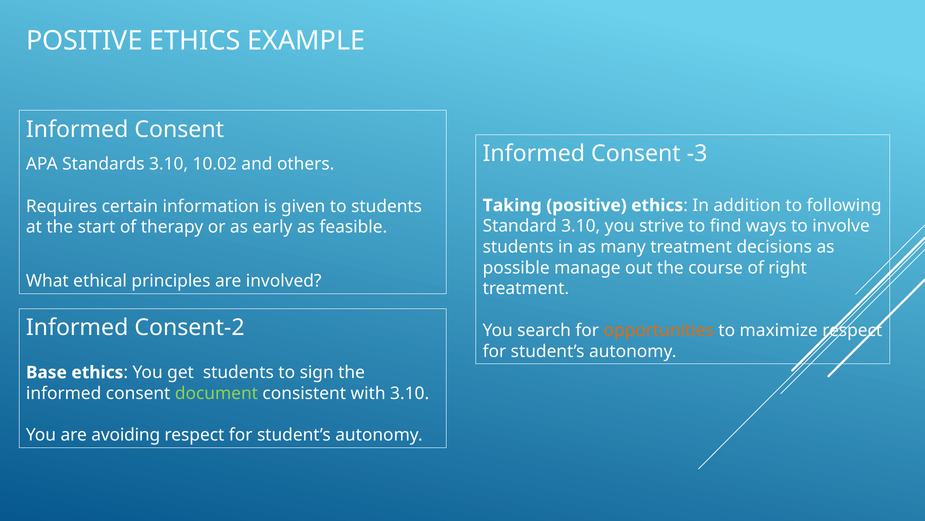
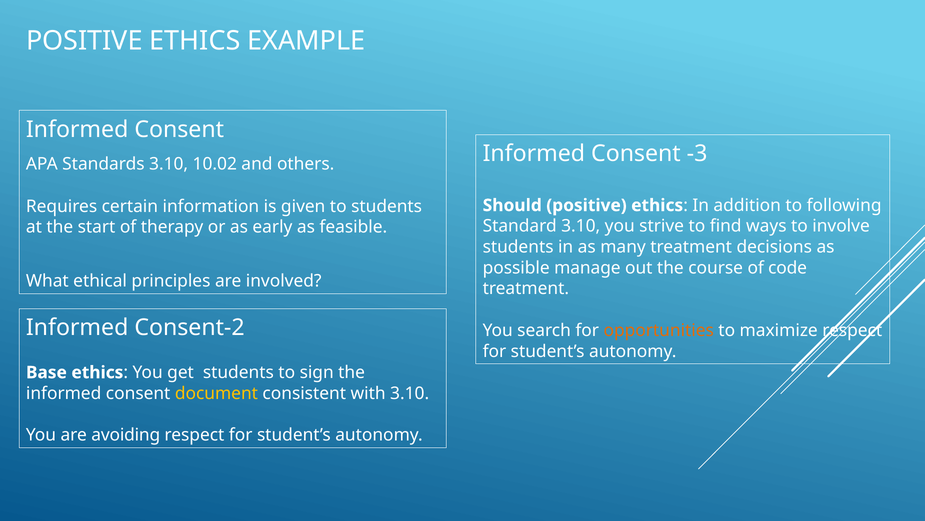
Taking: Taking -> Should (512, 205)
right: right -> code (788, 268)
document colour: light green -> yellow (216, 393)
